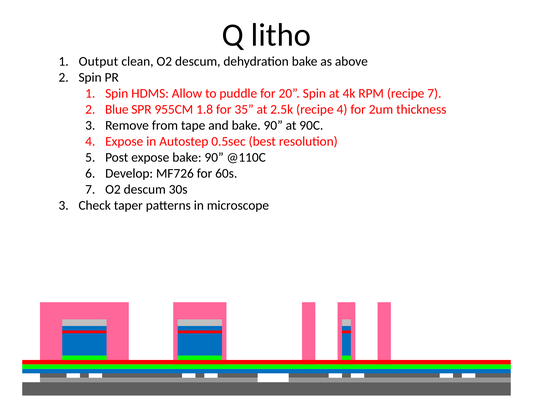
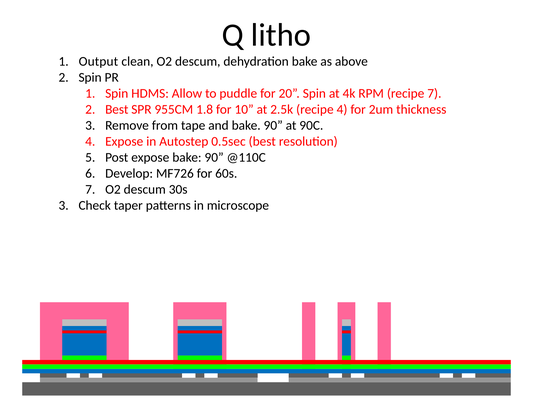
Blue: Blue -> Best (117, 110)
35: 35 -> 10 (244, 110)
